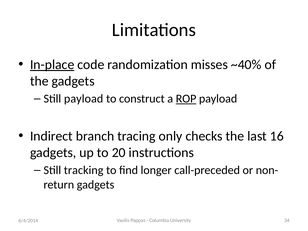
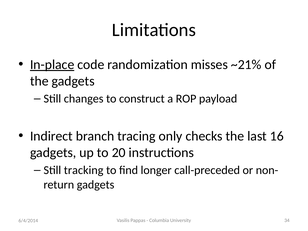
~40%: ~40% -> ~21% (246, 65)
Still payload: payload -> changes (84, 99)
ROP underline: present -> none (186, 99)
